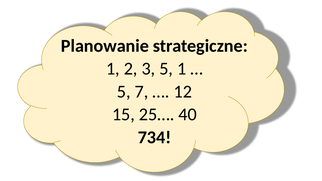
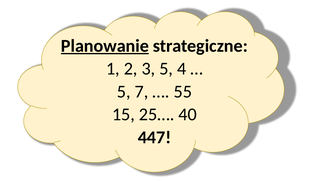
Planowanie underline: none -> present (105, 46)
5 1: 1 -> 4 (182, 69)
12: 12 -> 55 (183, 92)
734: 734 -> 447 (154, 137)
